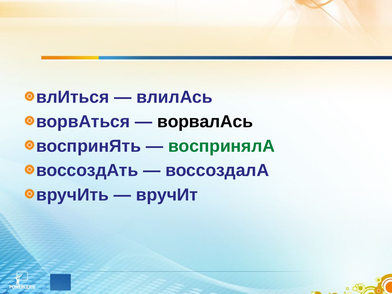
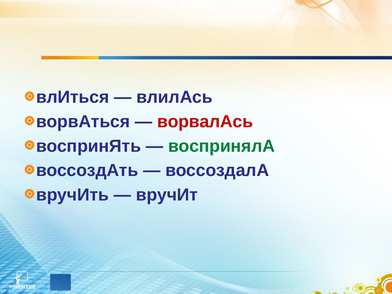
ворвалАсь colour: black -> red (205, 122)
